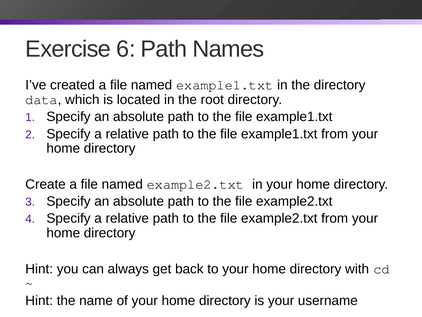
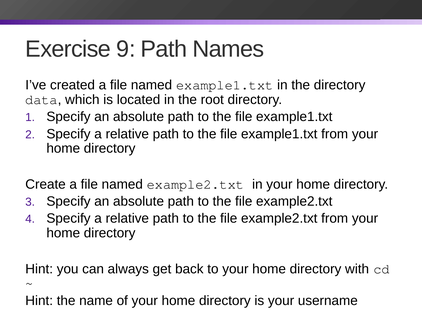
6: 6 -> 9 (126, 49)
